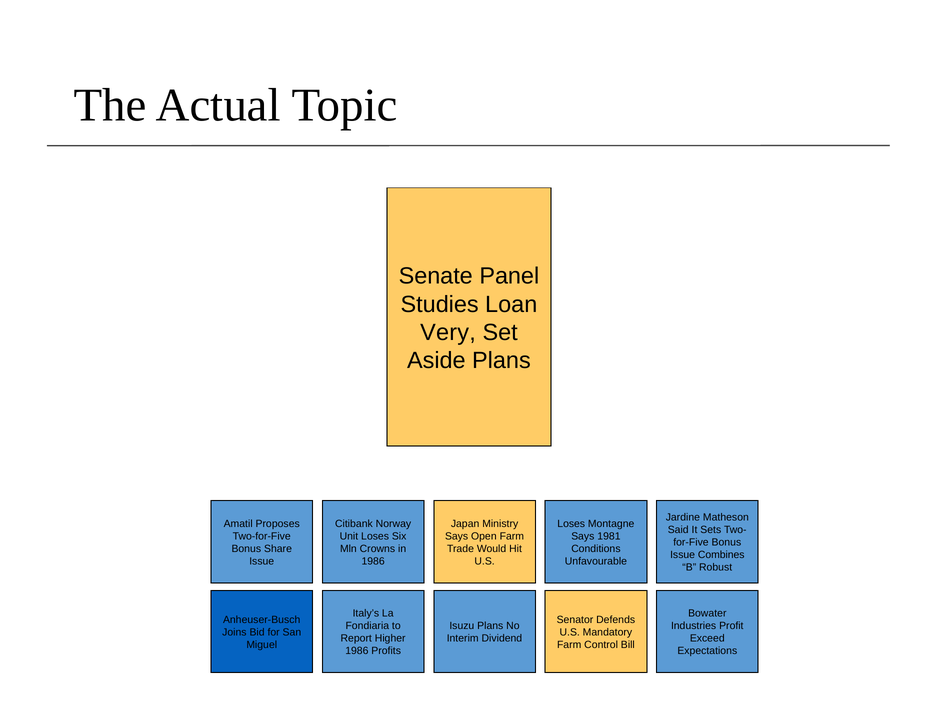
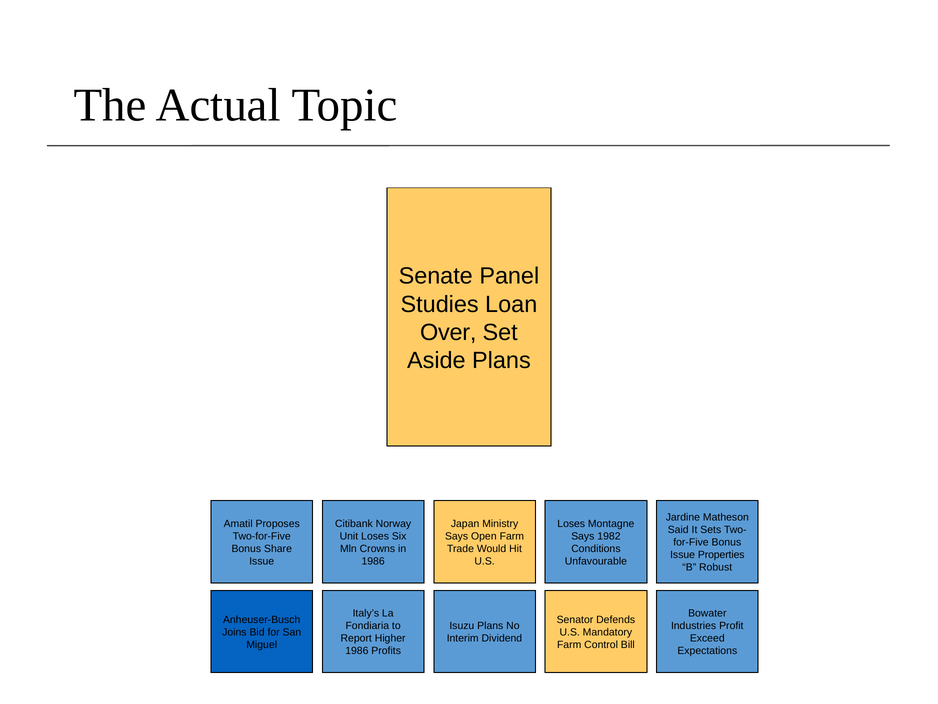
Very: Very -> Over (448, 332)
1981: 1981 -> 1982 (609, 536)
Combines: Combines -> Properties (721, 555)
